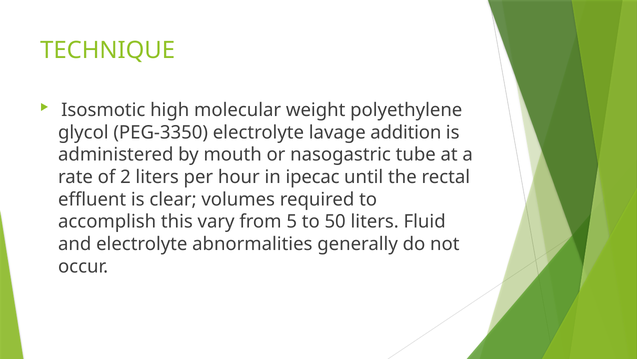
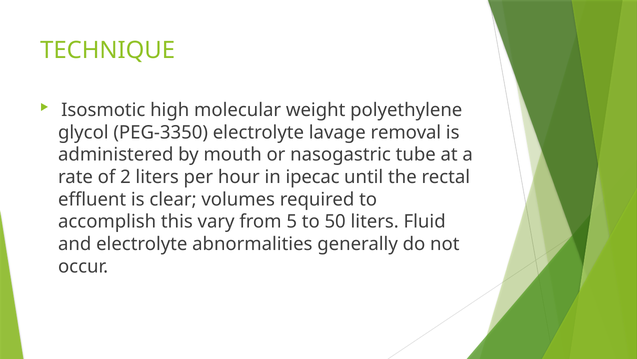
addition: addition -> removal (406, 132)
